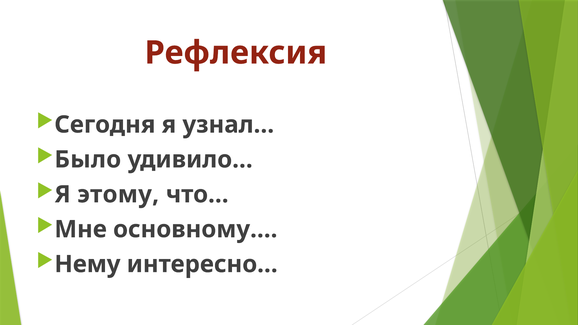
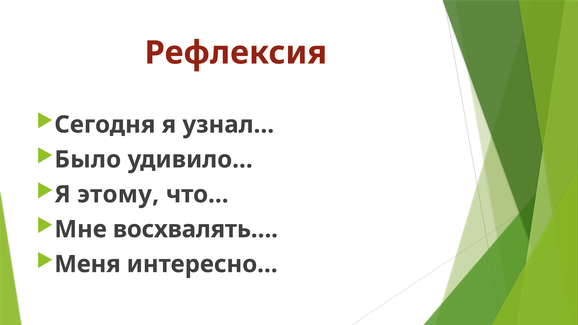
основному…: основному… -> восхвалять… (195, 229)
Нему: Нему -> Меня (87, 264)
